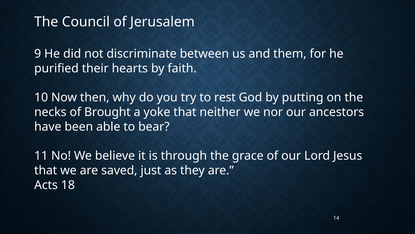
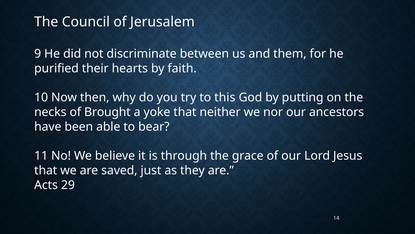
rest: rest -> this (225, 97)
18: 18 -> 29 (68, 185)
